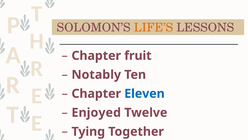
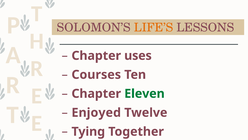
fruit: fruit -> uses (138, 56)
Notably: Notably -> Courses (96, 74)
Eleven colour: blue -> green (144, 93)
